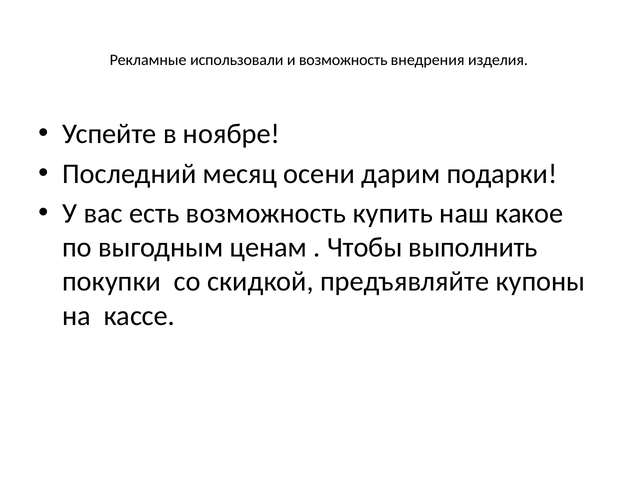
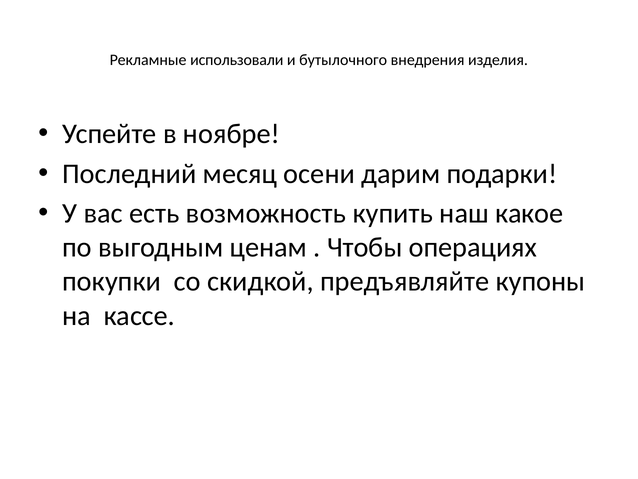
и возможность: возможность -> бутылочного (343, 60)
выполнить: выполнить -> операциях (473, 247)
